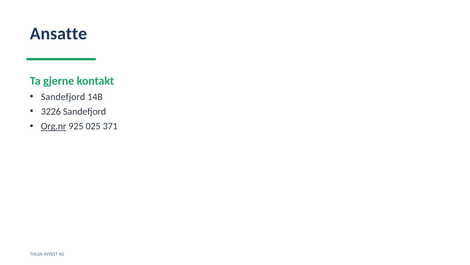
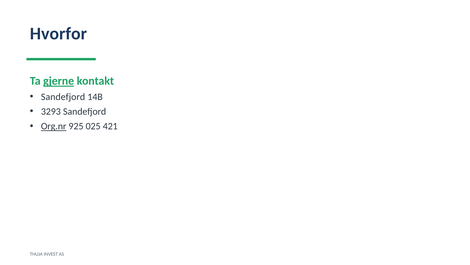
Ansatte: Ansatte -> Hvorfor (58, 34)
gjerne underline: none -> present (59, 81)
3226: 3226 -> 3293 (51, 111)
371: 371 -> 421 (110, 126)
